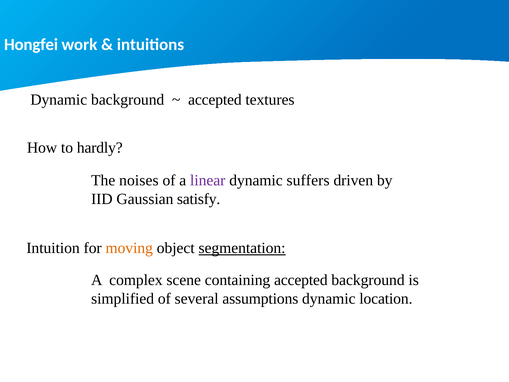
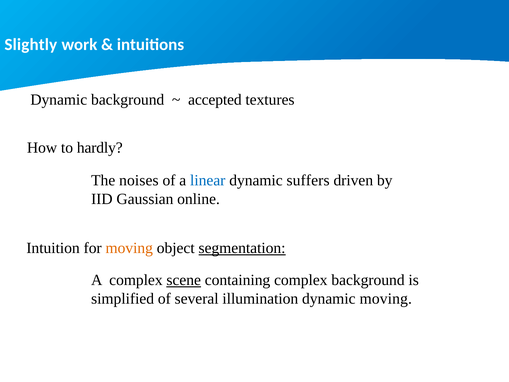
Hongfei: Hongfei -> Slightly (31, 44)
linear colour: purple -> blue (208, 180)
satisfy: satisfy -> online (199, 199)
scene underline: none -> present (184, 280)
containing accepted: accepted -> complex (301, 280)
assumptions: assumptions -> illumination (260, 299)
dynamic location: location -> moving (386, 299)
